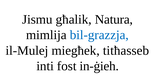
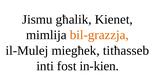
Natura: Natura -> Kienet (114, 19)
bil-grazzja colour: blue -> orange (99, 35)
in-ġieh: in-ġieh -> in-kien (99, 66)
